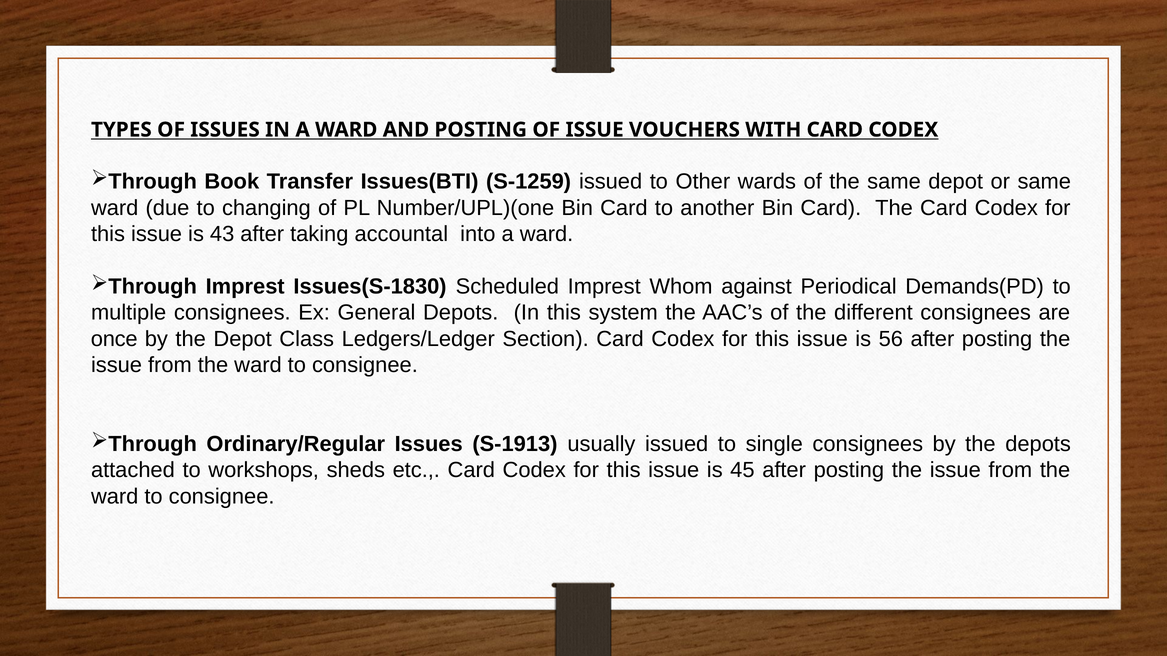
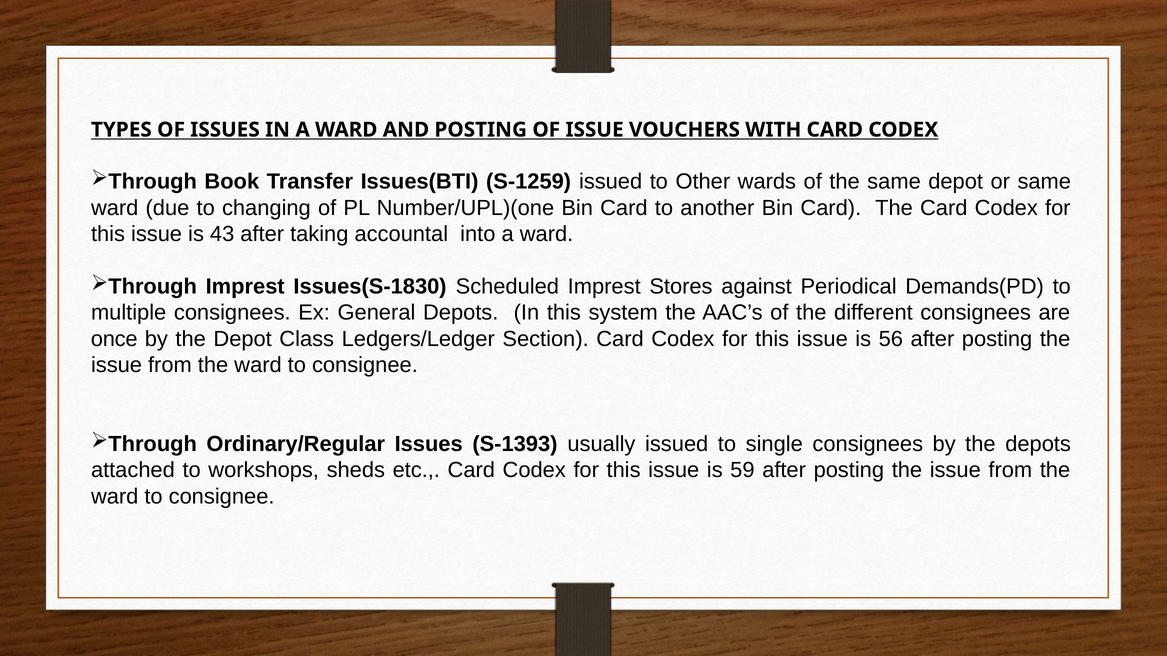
Whom: Whom -> Stores (681, 287)
S-1913: S-1913 -> S-1393 (515, 444)
45: 45 -> 59 (742, 471)
